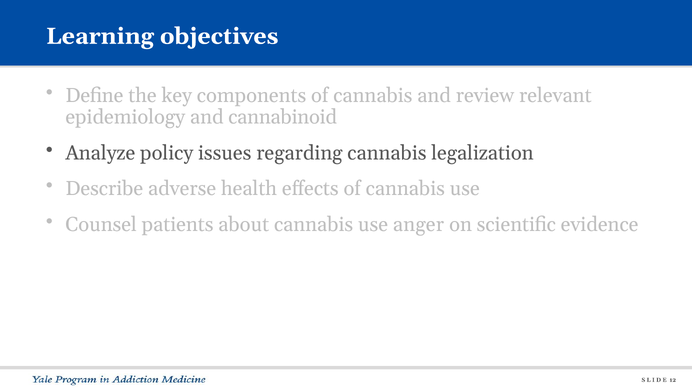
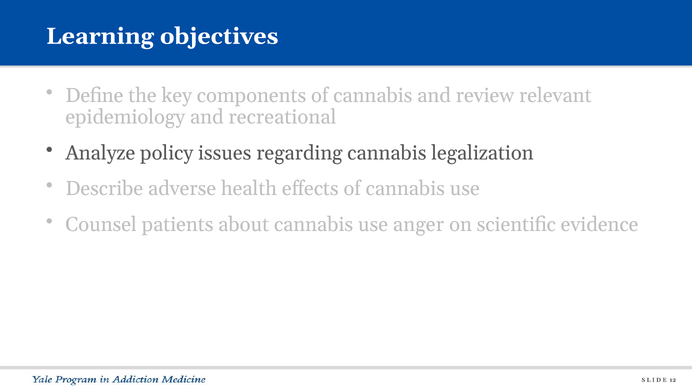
cannabinoid: cannabinoid -> recreational (283, 117)
